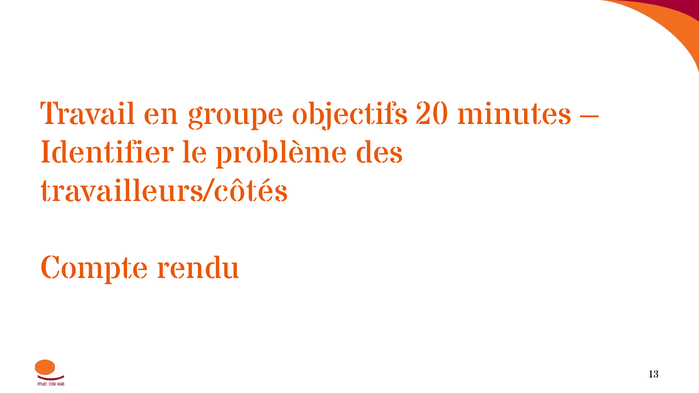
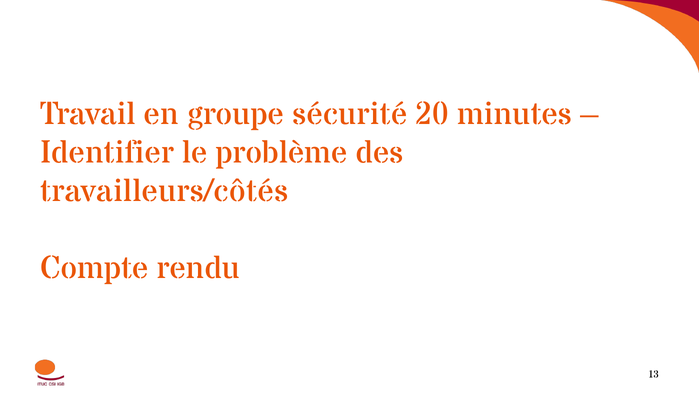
objectifs: objectifs -> sécurité (350, 114)
